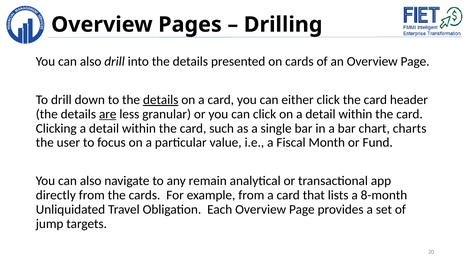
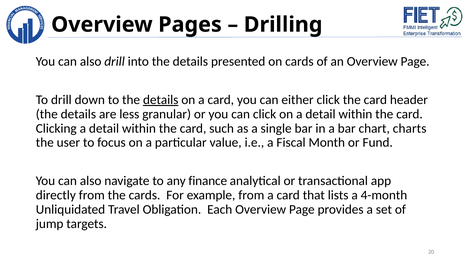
are underline: present -> none (108, 114)
remain: remain -> finance (208, 181)
8-month: 8-month -> 4-month (384, 195)
